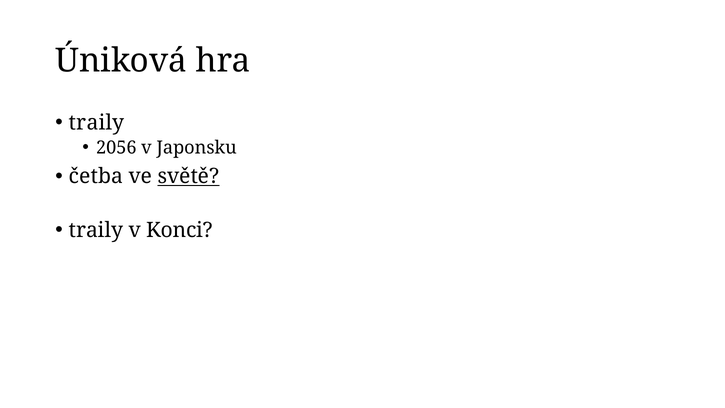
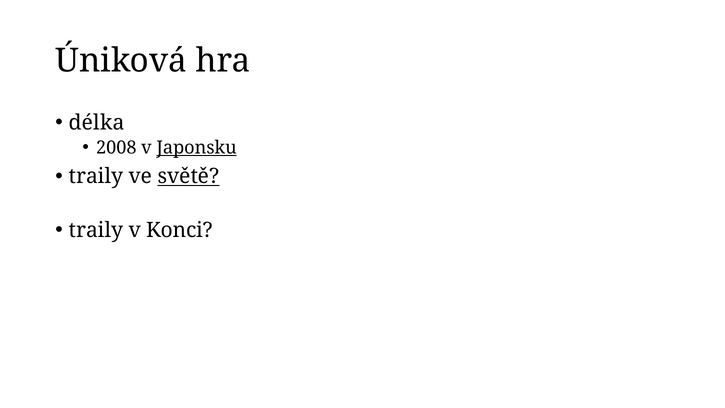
traily: traily -> délka (97, 123)
2056: 2056 -> 2008 (116, 148)
Japonsku underline: none -> present (197, 148)
četba: četba -> traily (96, 176)
